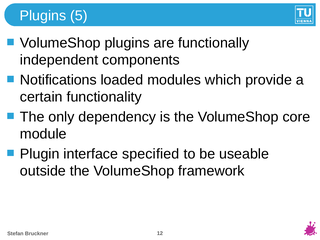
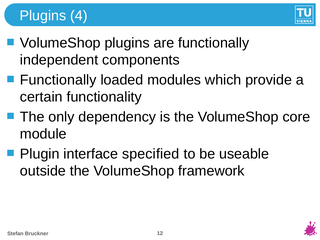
5: 5 -> 4 (79, 16)
Notifications: Notifications -> Functionally (58, 80)
